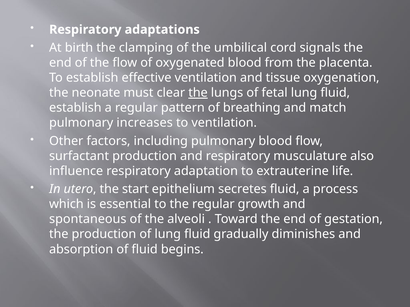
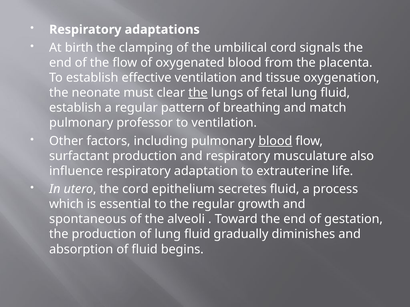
increases: increases -> professor (145, 123)
blood underline: none -> present (275, 141)
the start: start -> cord (135, 190)
